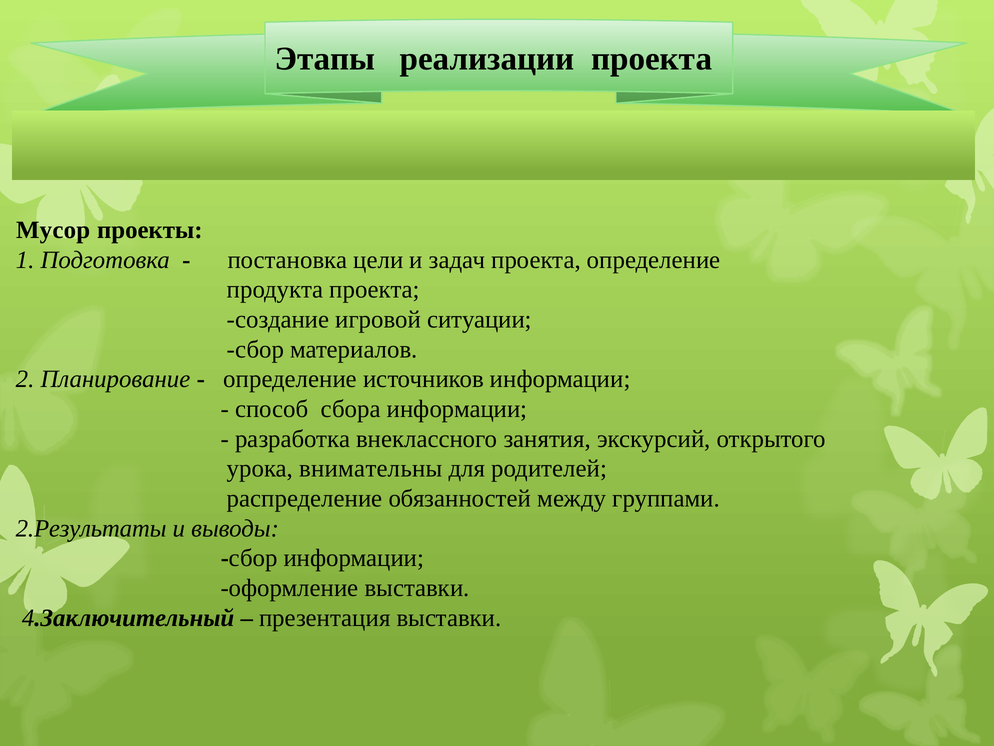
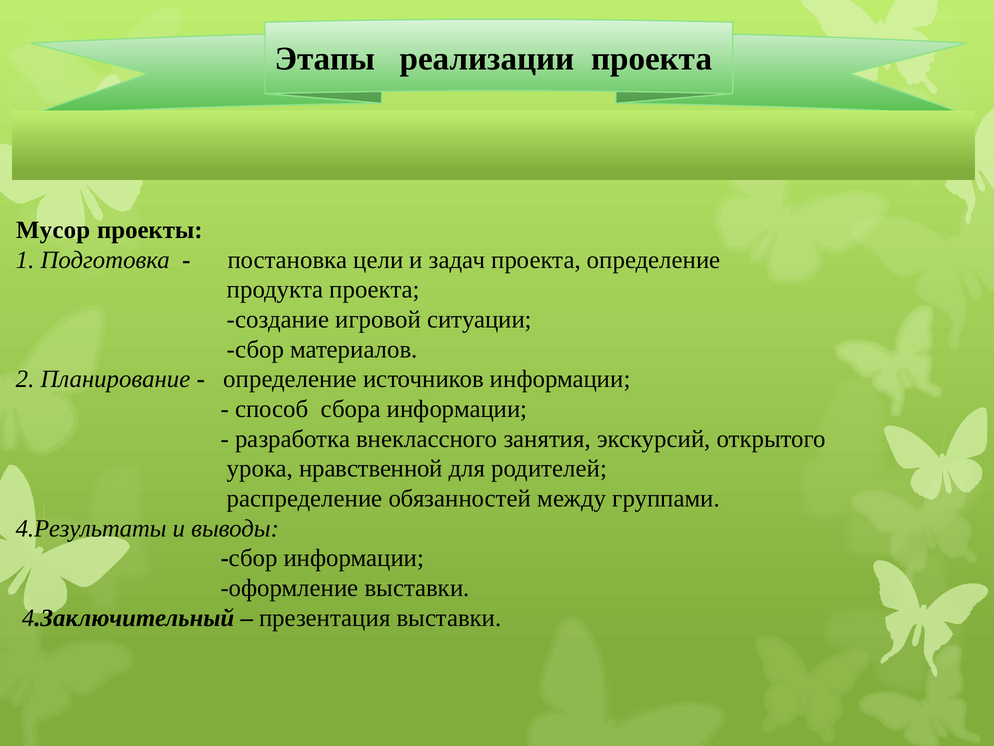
внимательны: внимательны -> нравственной (371, 468)
2.Результаты: 2.Результаты -> 4.Результаты (91, 528)
